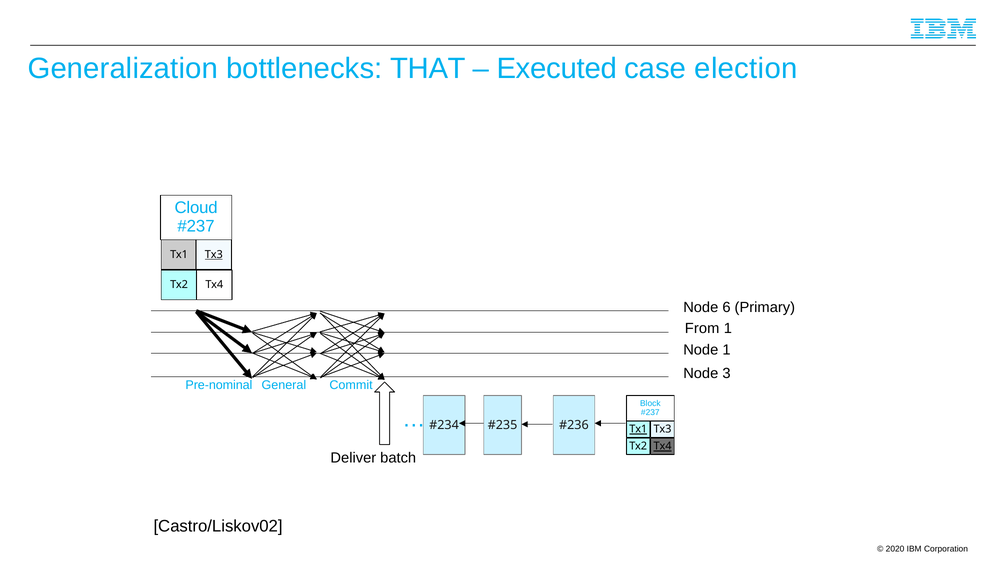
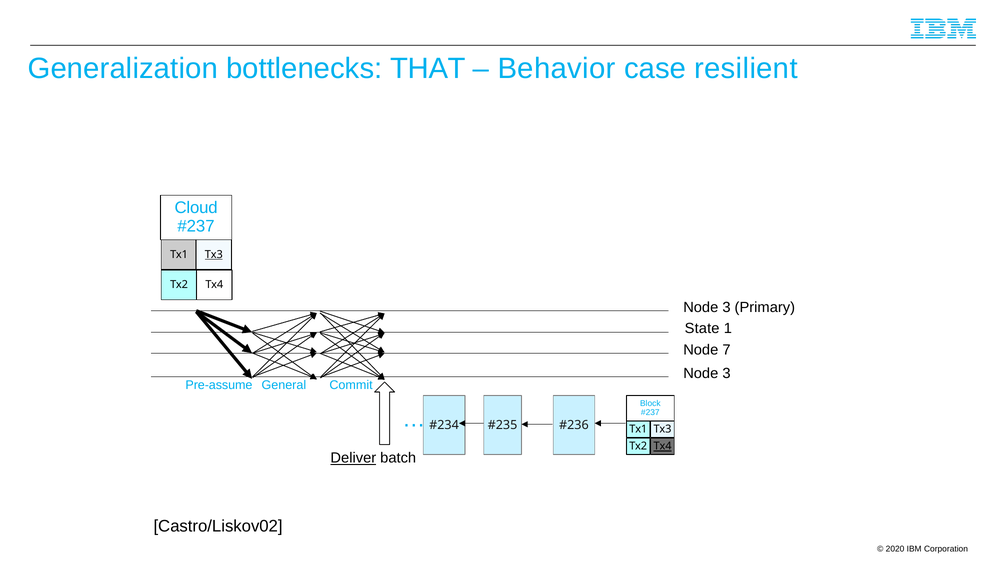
Executed: Executed -> Behavior (556, 68)
election: election -> resilient (746, 68)
6: 6 -> 3 (727, 307)
From: From -> State (702, 328)
Node 1: 1 -> 7 (727, 350)
Pre-nominal: Pre-nominal -> Pre-assume (219, 385)
Tx1 underline: present -> none (638, 429)
Deliver underline: none -> present (353, 458)
